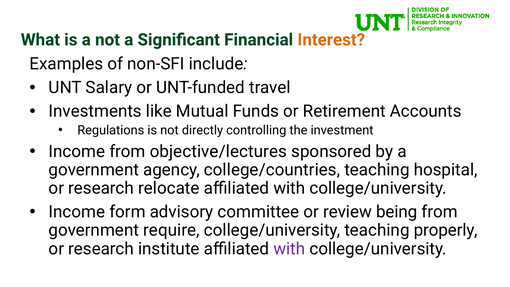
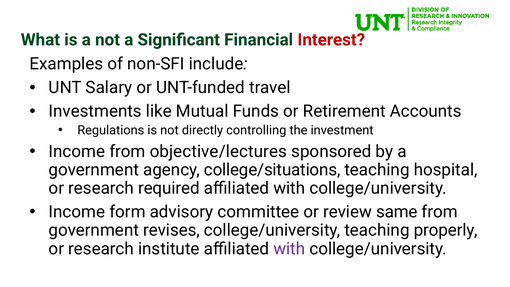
Interest colour: orange -> red (331, 40)
college/countries: college/countries -> college/situations (272, 170)
relocate: relocate -> required (169, 188)
being: being -> same (397, 212)
require: require -> revises (171, 230)
